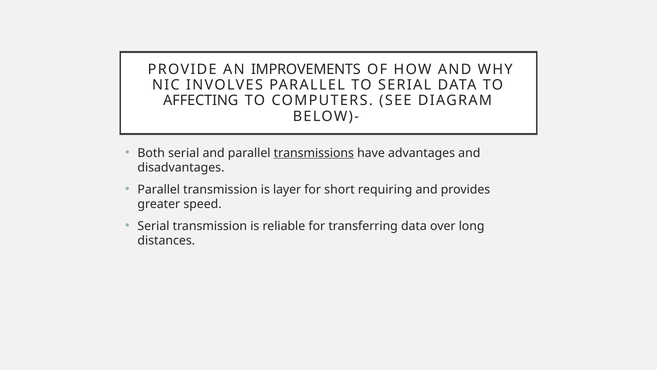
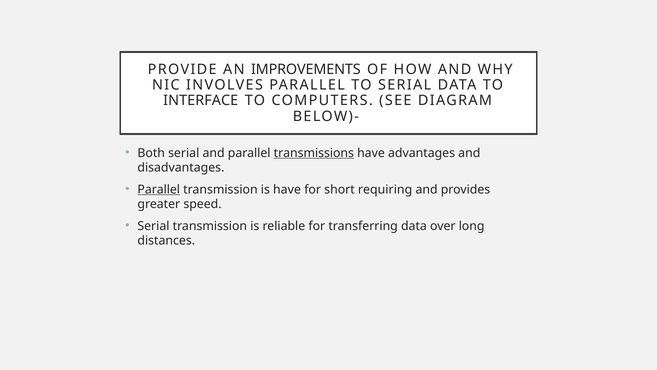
AFFECTING: AFFECTING -> INTERFACE (201, 101)
Parallel underline: none -> present (159, 189)
is layer: layer -> have (287, 189)
